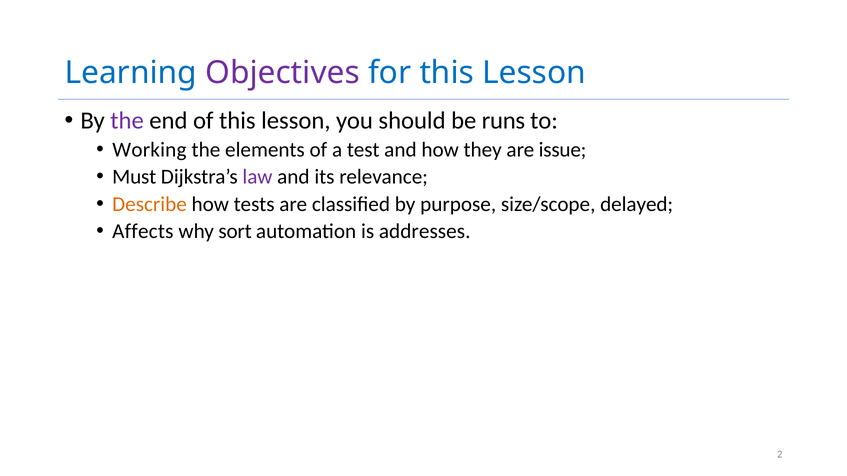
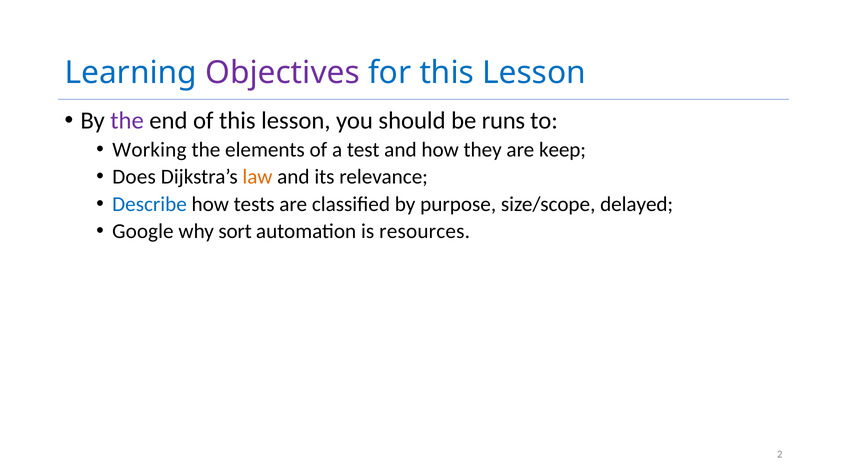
issue: issue -> keep (562, 150)
Must: Must -> Does (134, 177)
law colour: purple -> orange (257, 177)
Describe colour: orange -> blue (150, 204)
Affects: Affects -> Google (143, 232)
addresses: addresses -> resources (425, 232)
